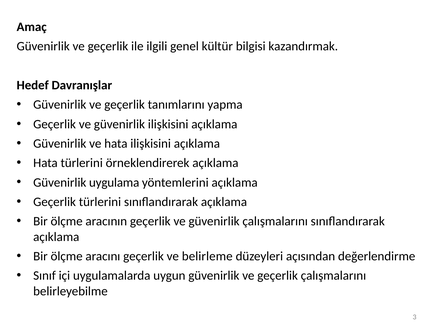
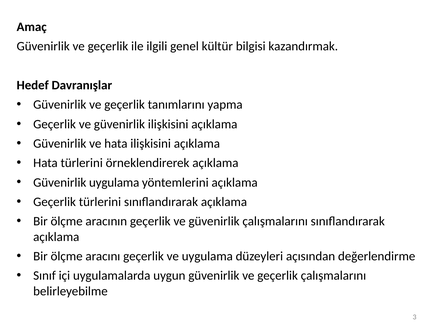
ve belirleme: belirleme -> uygulama (207, 256)
